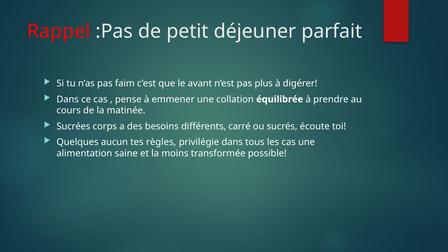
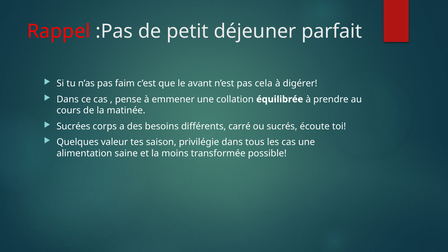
plus: plus -> cela (264, 83)
aucun: aucun -> valeur (114, 142)
règles: règles -> saison (161, 142)
